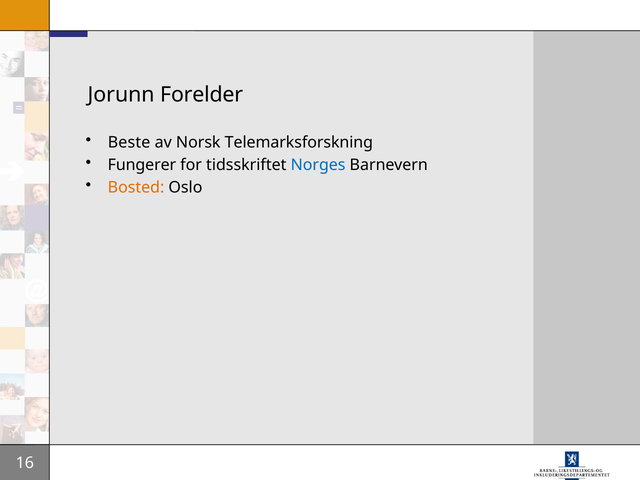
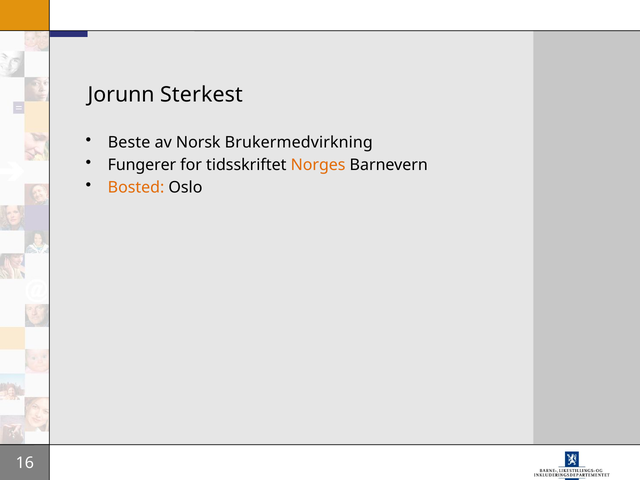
Forelder: Forelder -> Sterkest (201, 95)
Telemarksforskning: Telemarksforskning -> Brukermedvirkning (299, 143)
Norges colour: blue -> orange (318, 165)
